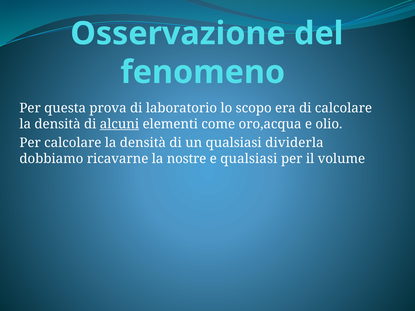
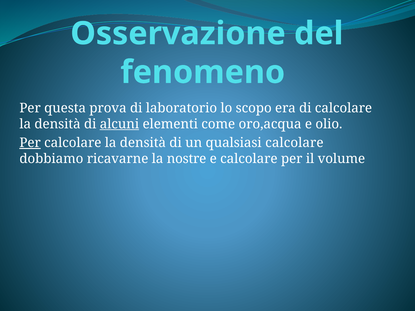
Per underline: none -> present (30, 143)
qualsiasi dividerla: dividerla -> calcolare (294, 143)
e qualsiasi: qualsiasi -> calcolare (249, 159)
